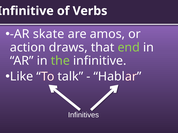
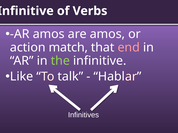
AR skate: skate -> amos (49, 34)
draws: draws -> match (68, 48)
end colour: light green -> pink (129, 48)
